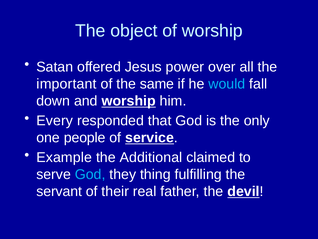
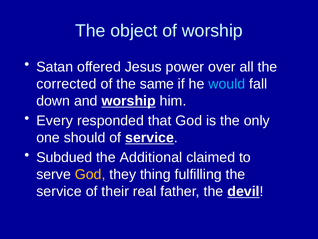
important: important -> corrected (66, 84)
people: people -> should (85, 137)
Example: Example -> Subdued (64, 157)
God colour: light blue -> yellow (90, 174)
servant: servant -> service (59, 191)
